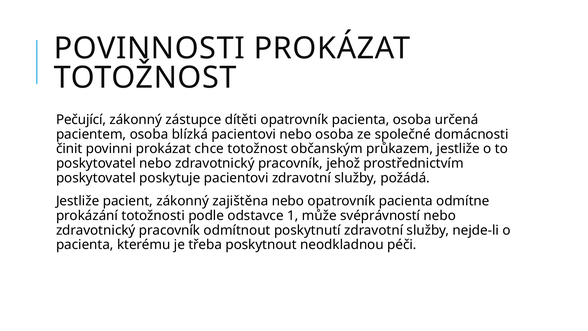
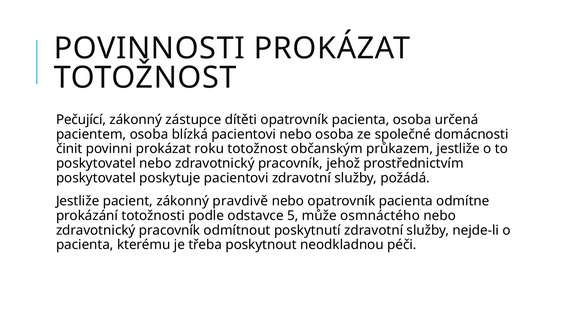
chce: chce -> roku (209, 149)
zajištěna: zajištěna -> pravdivě (240, 201)
1: 1 -> 5 (293, 216)
svéprávností: svéprávností -> osmnáctého (380, 216)
